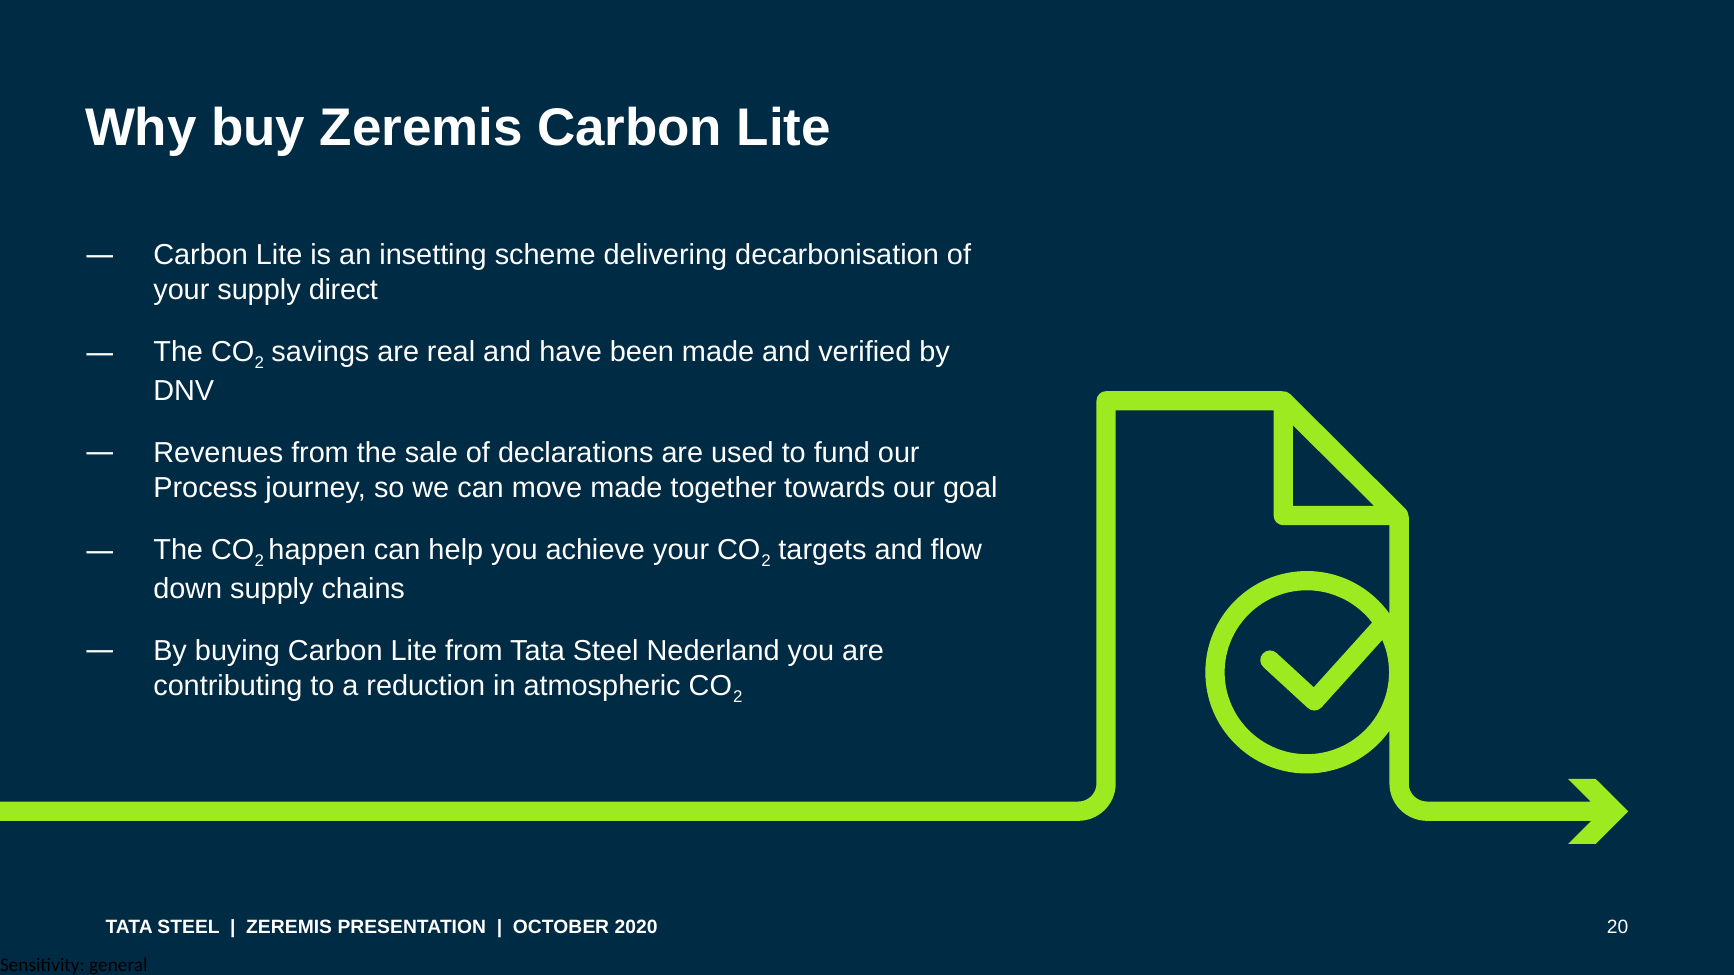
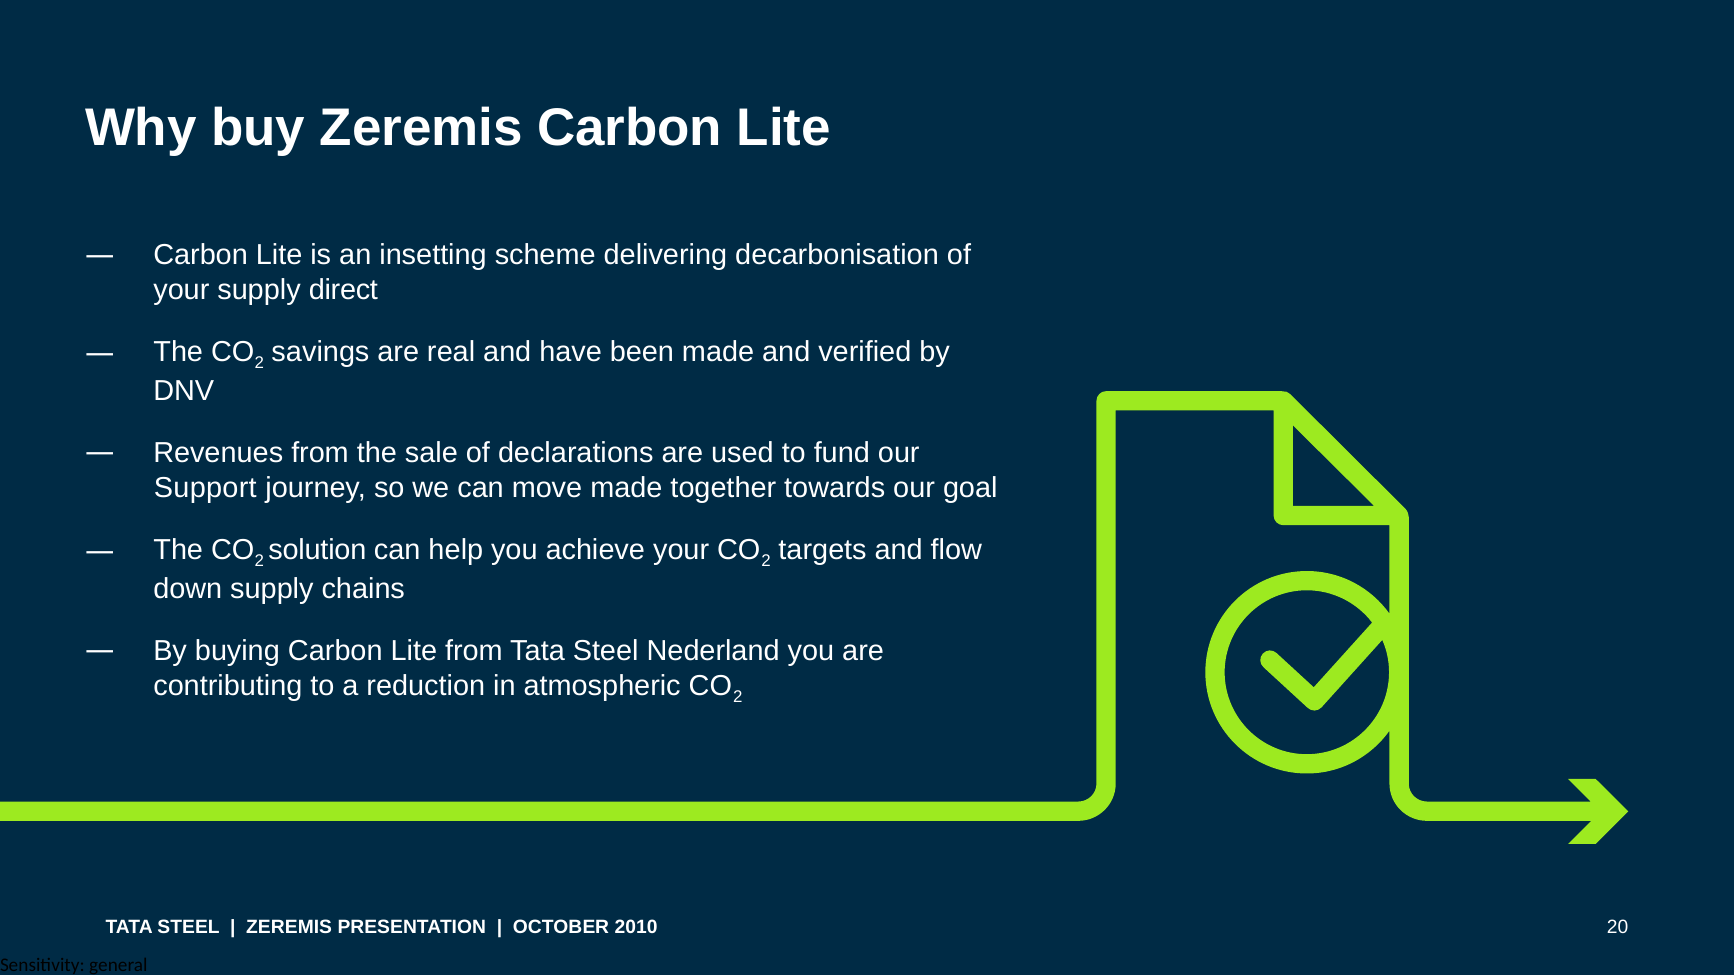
Process: Process -> Support (205, 488)
happen: happen -> solution (317, 550)
2020: 2020 -> 2010 (636, 928)
